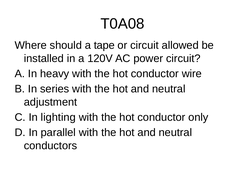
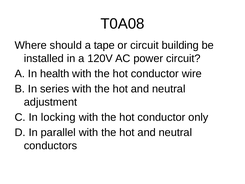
allowed: allowed -> building (180, 45)
heavy: heavy -> health (55, 74)
lighting: lighting -> locking (58, 117)
